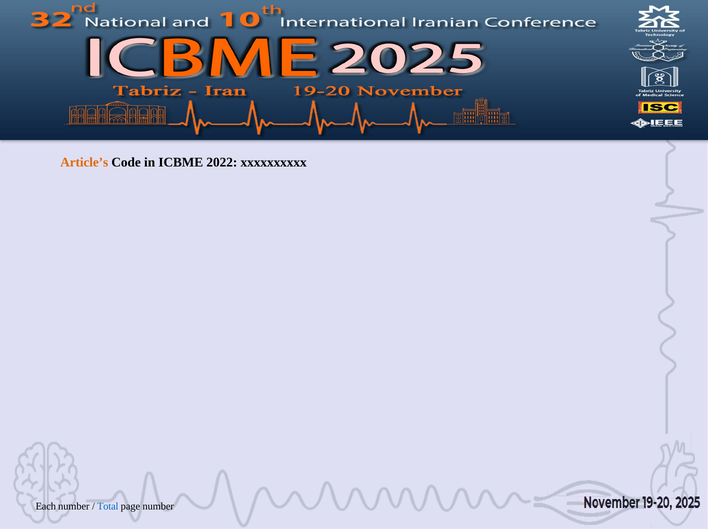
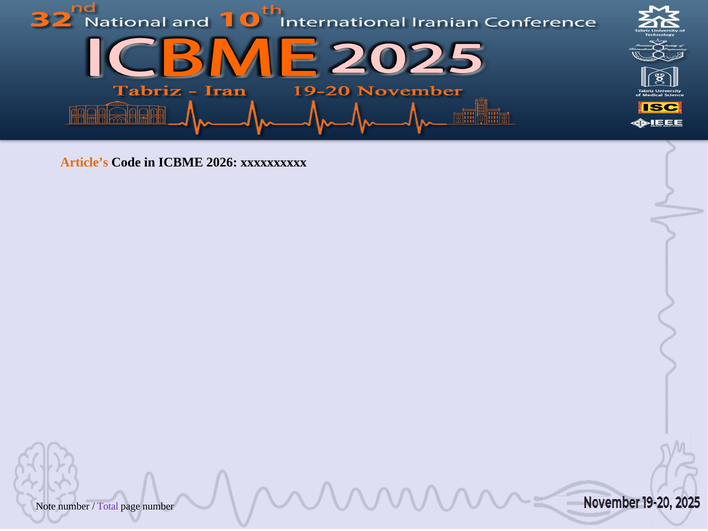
2022: 2022 -> 2026 (222, 162)
Each: Each -> Note (46, 506)
Total colour: blue -> purple (108, 506)
